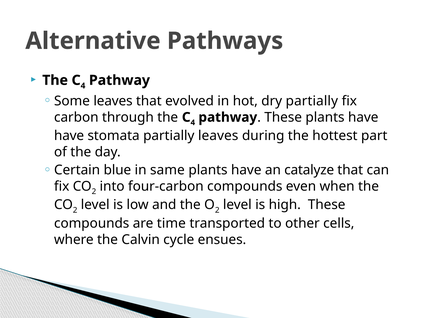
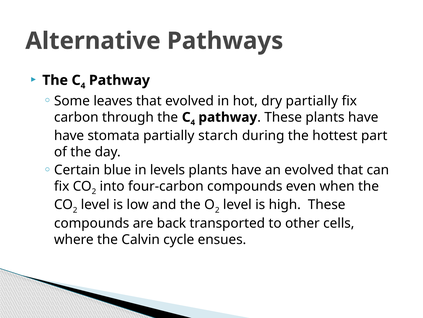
partially leaves: leaves -> starch (218, 135)
same: same -> levels (168, 170)
an catalyze: catalyze -> evolved (309, 170)
time: time -> back (171, 223)
